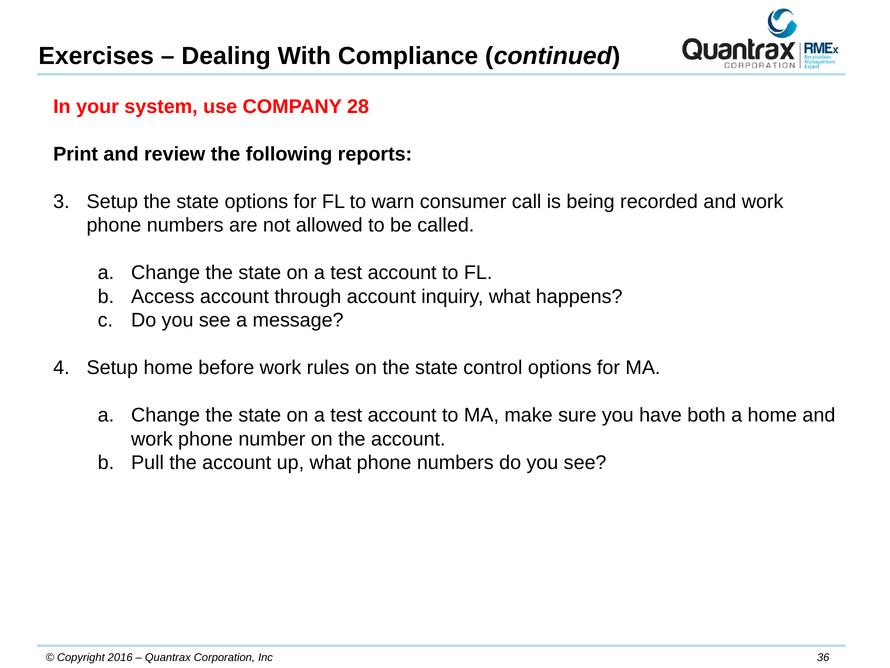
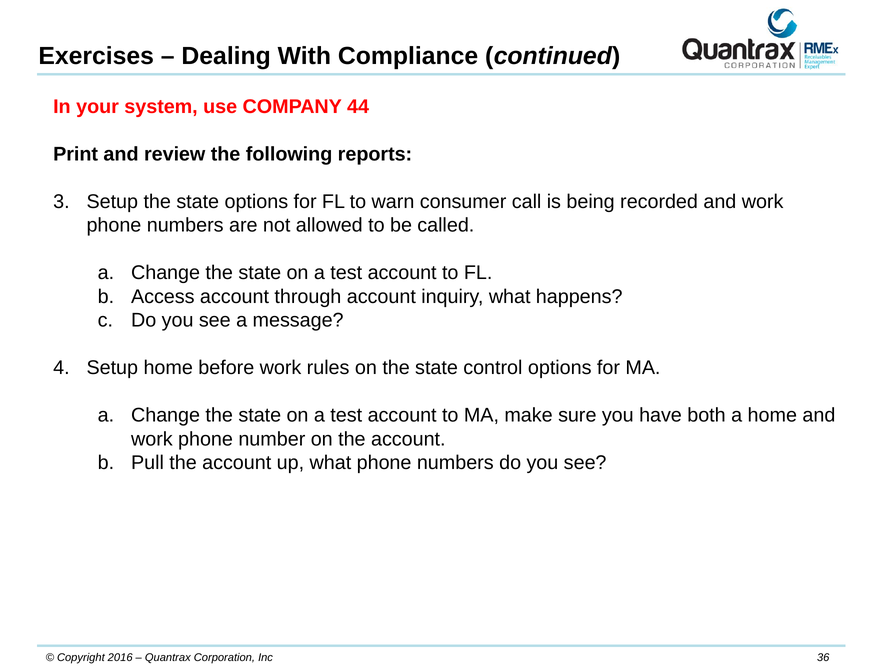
28: 28 -> 44 (358, 107)
